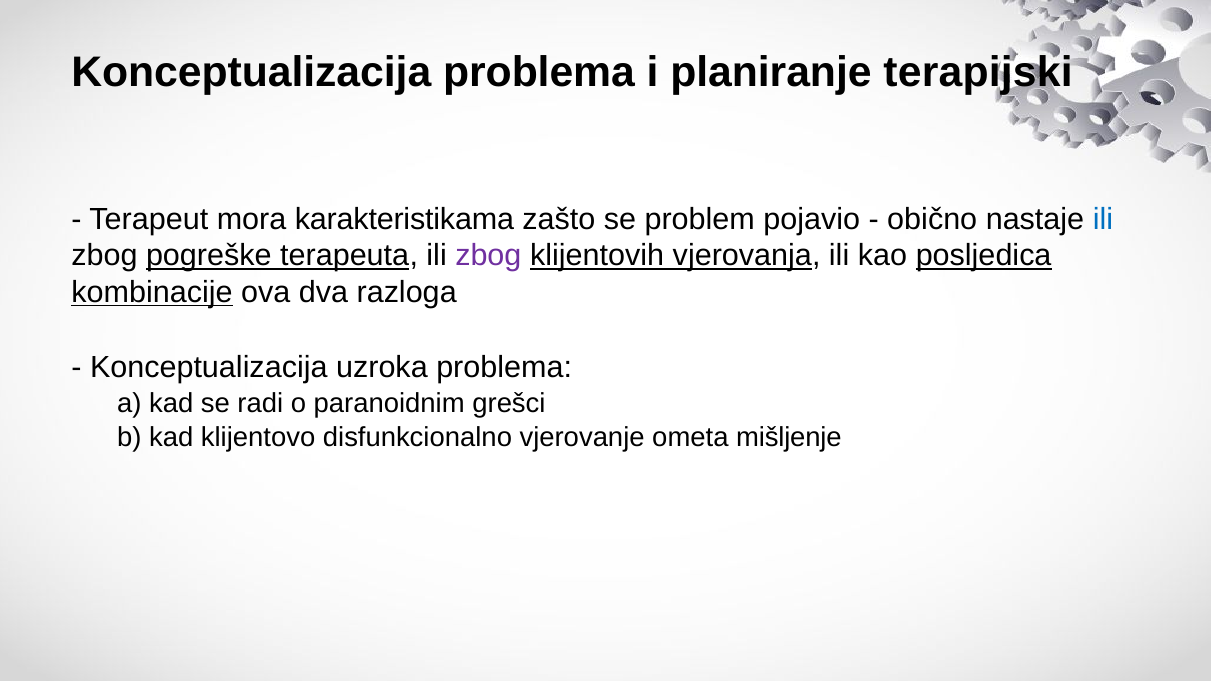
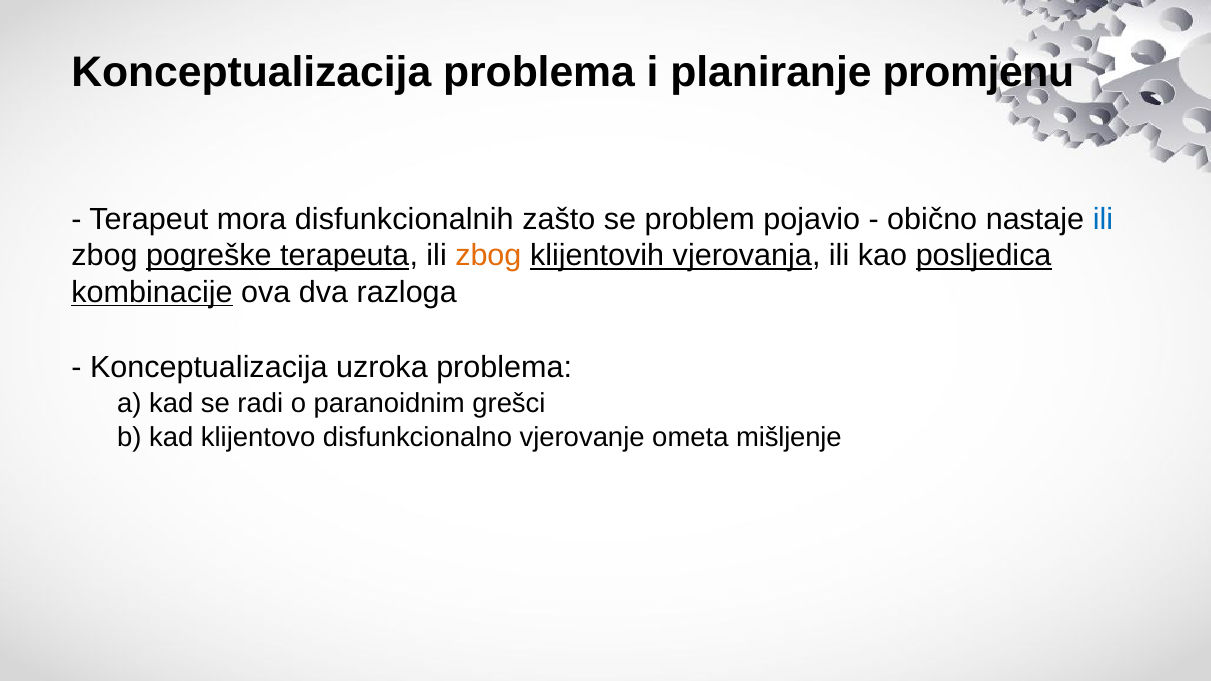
terapijski: terapijski -> promjenu (978, 72)
karakteristikama: karakteristikama -> disfunkcionalnih (404, 219)
zbog colour: purple -> orange (488, 256)
